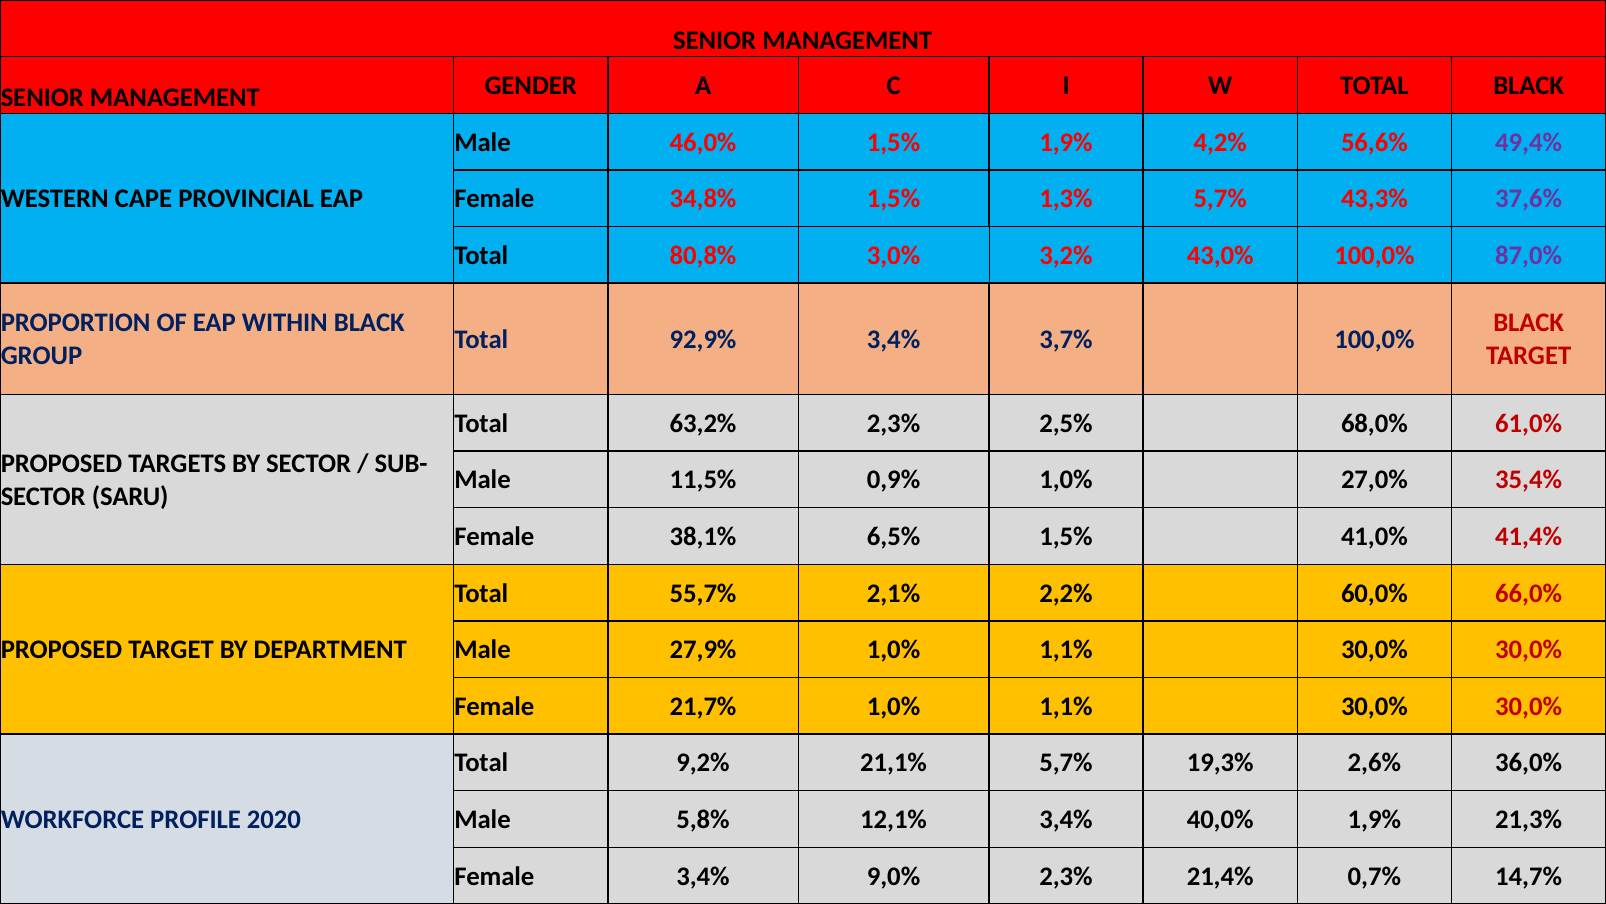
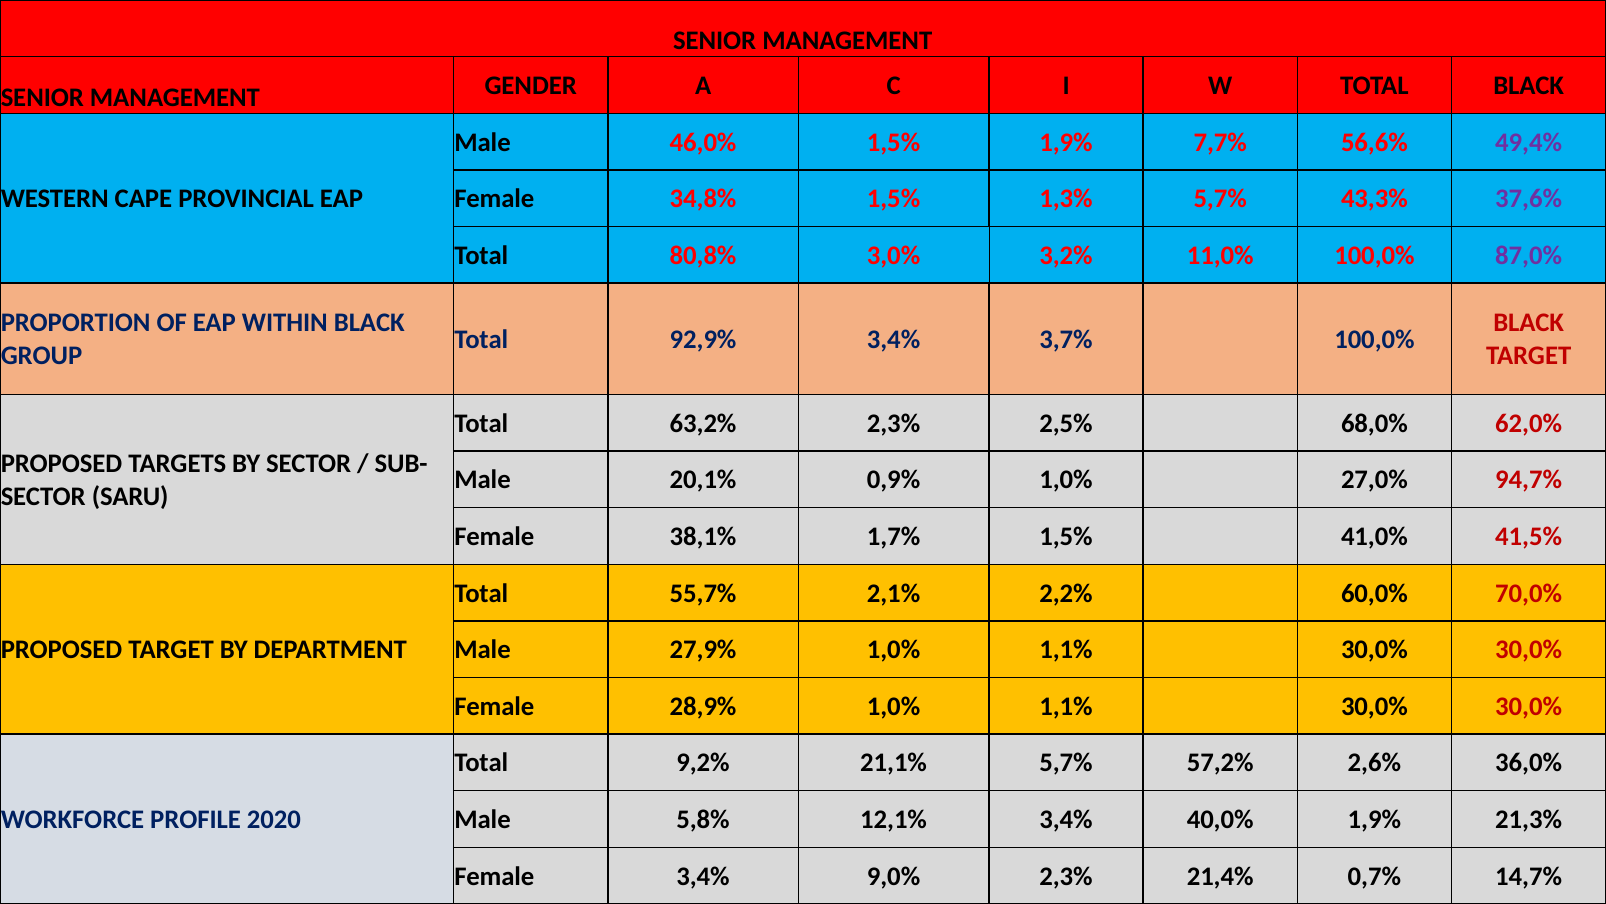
4,2%: 4,2% -> 7,7% (1220, 142)
43,0%: 43,0% -> 11,0% (1220, 255)
61,0%: 61,0% -> 62,0% (1529, 423)
11,5%: 11,5% -> 20,1% (703, 480)
35,4%: 35,4% -> 94,7% (1529, 480)
6,5%: 6,5% -> 1,7% (894, 536)
41,4%: 41,4% -> 41,5% (1529, 536)
66,0%: 66,0% -> 70,0% (1529, 593)
21,7%: 21,7% -> 28,9% (703, 706)
19,3%: 19,3% -> 57,2% (1220, 763)
